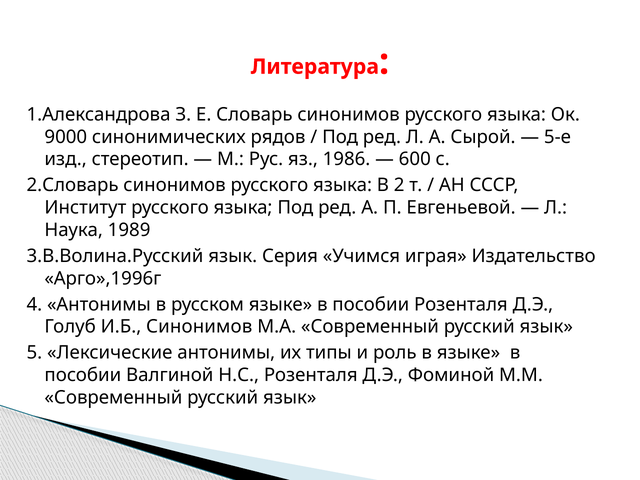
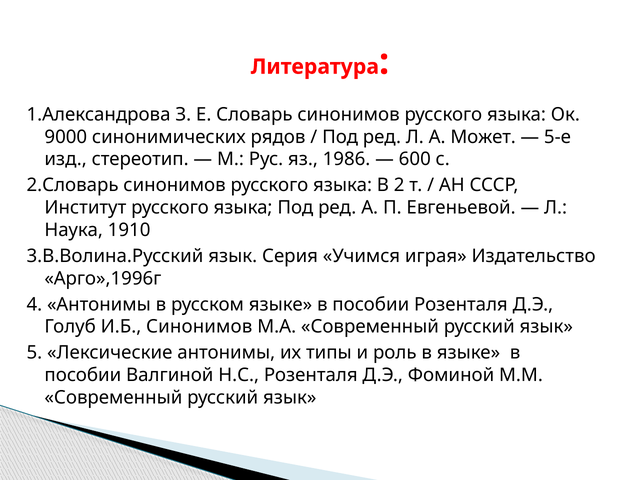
Сырой: Сырой -> Может (483, 137)
1989: 1989 -> 1910 (129, 230)
